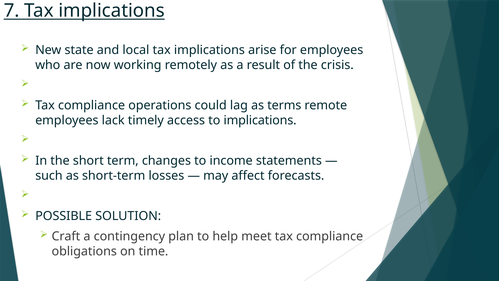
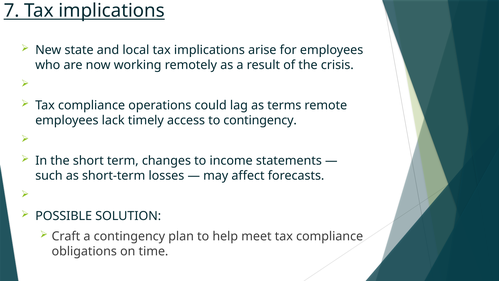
to implications: implications -> contingency (260, 120)
